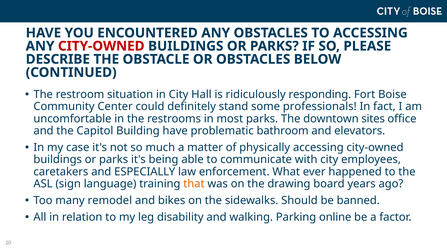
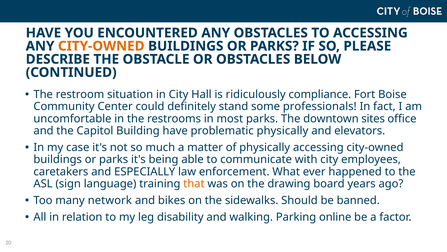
CITY-OWNED colour: red -> orange (101, 46)
responding: responding -> compliance (320, 94)
problematic bathroom: bathroom -> physically (282, 130)
remodel: remodel -> network (110, 200)
